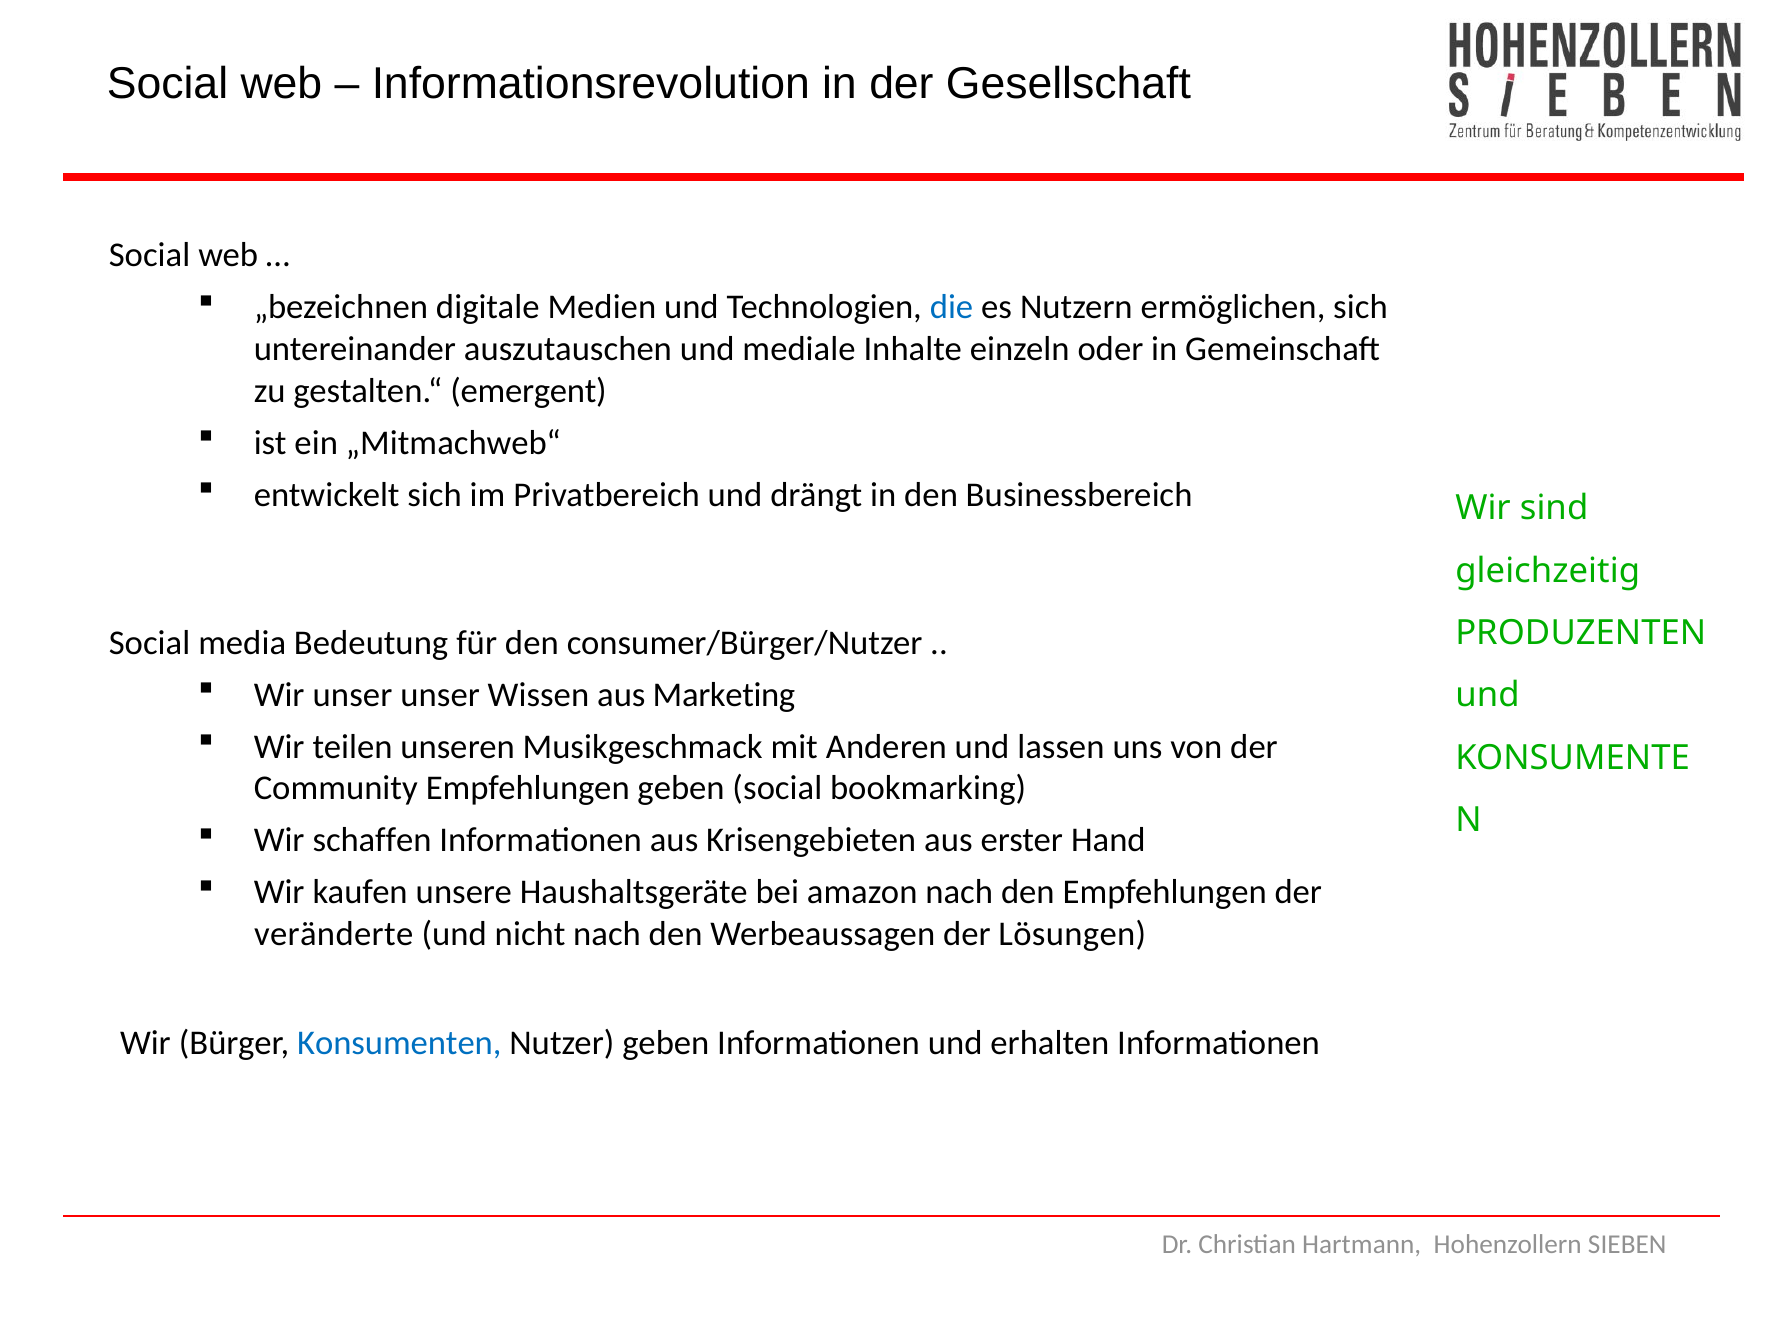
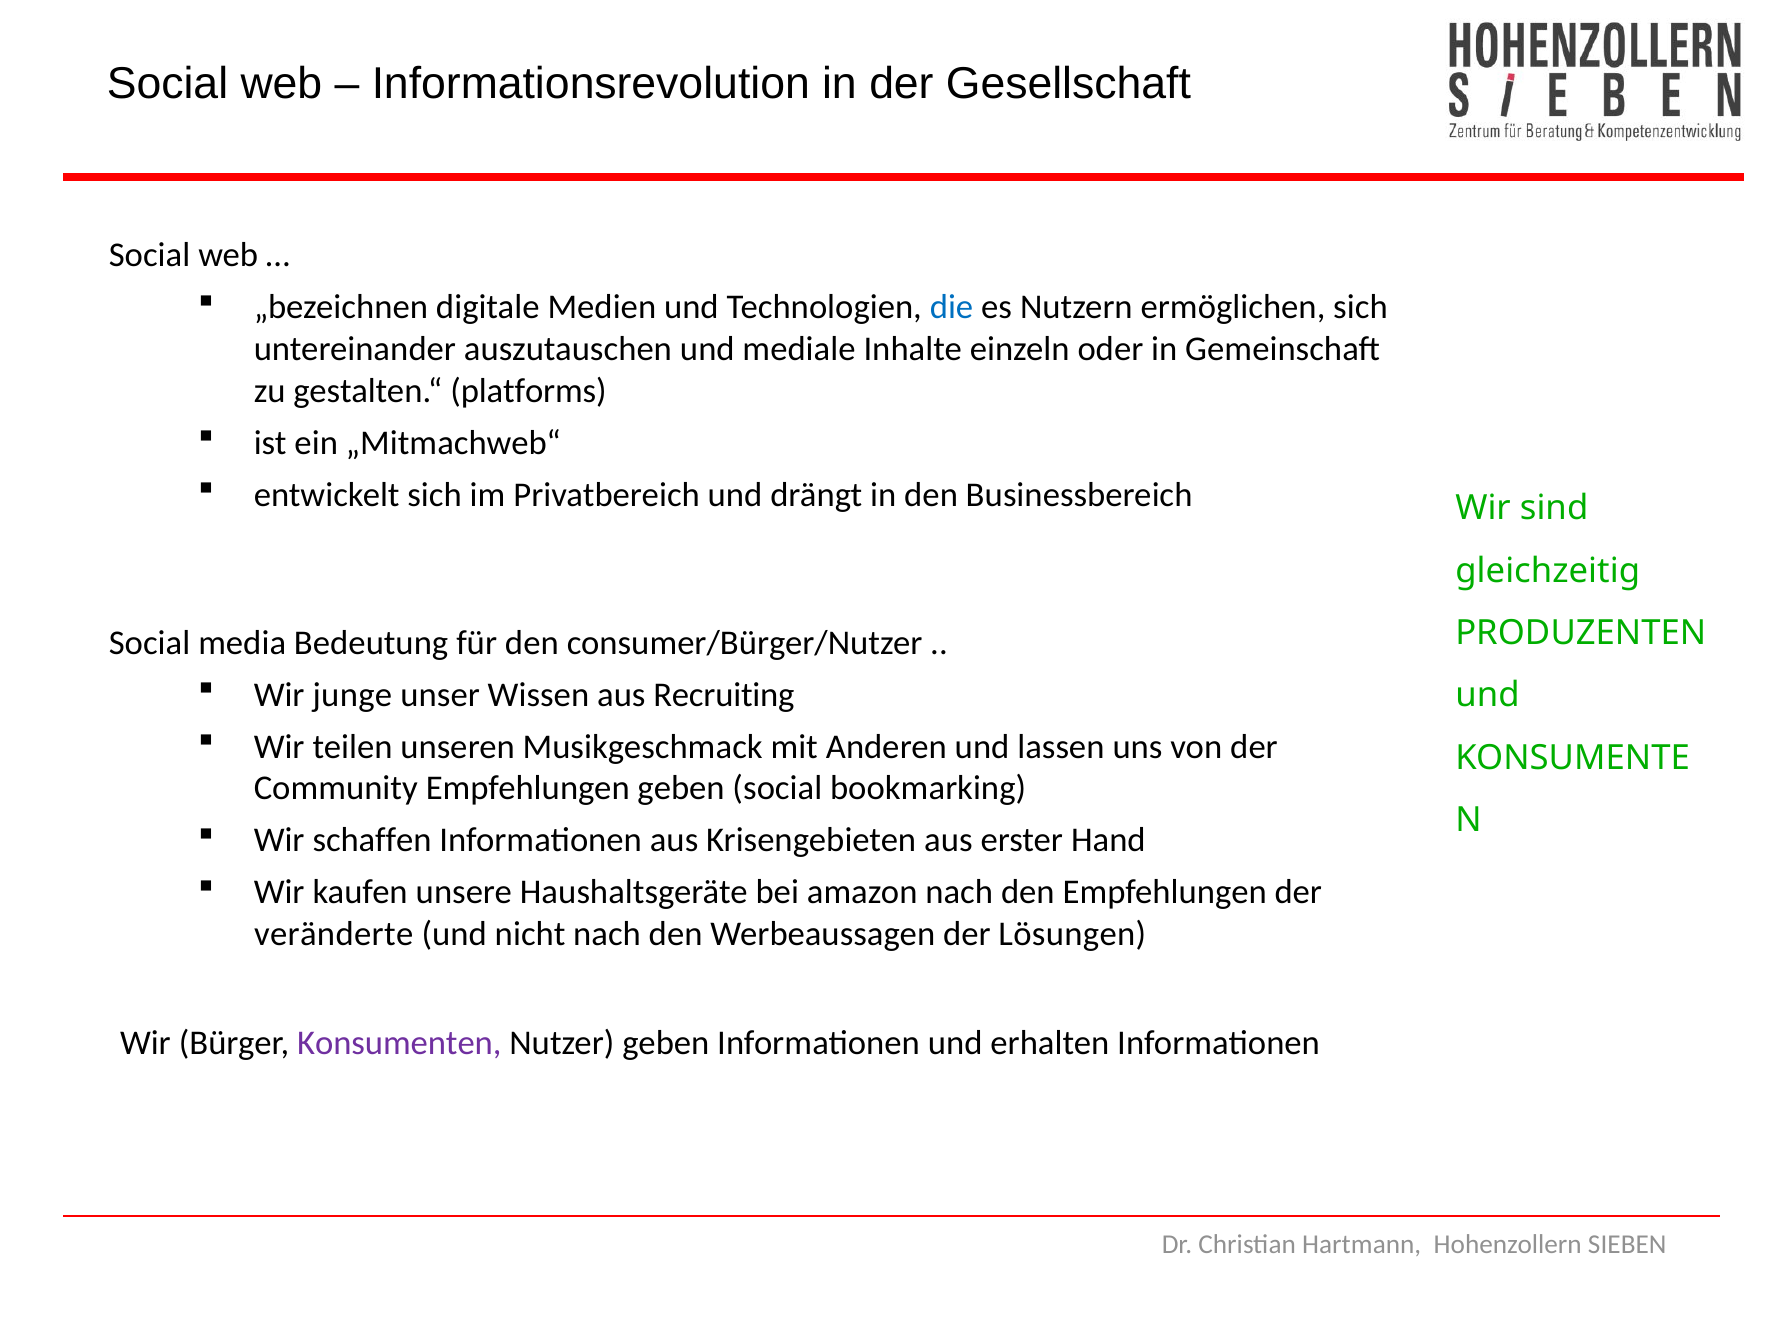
emergent: emergent -> platforms (528, 391)
Wir unser: unser -> junge (352, 695)
Marketing: Marketing -> Recruiting (724, 695)
Konsumenten colour: blue -> purple (399, 1043)
